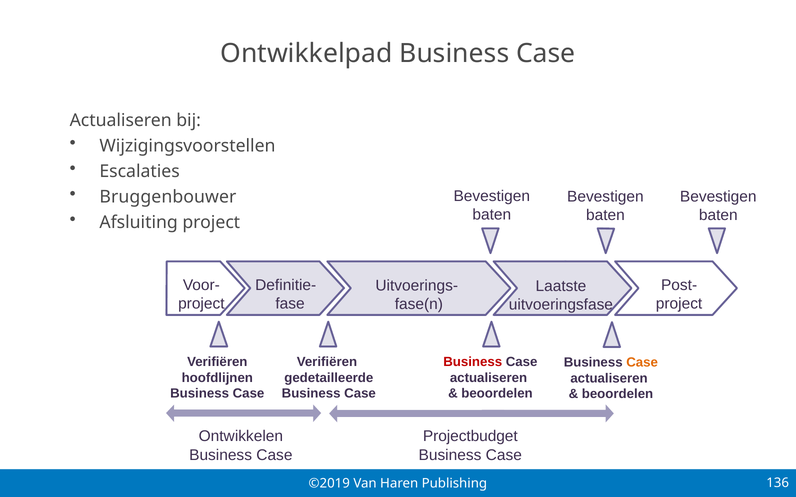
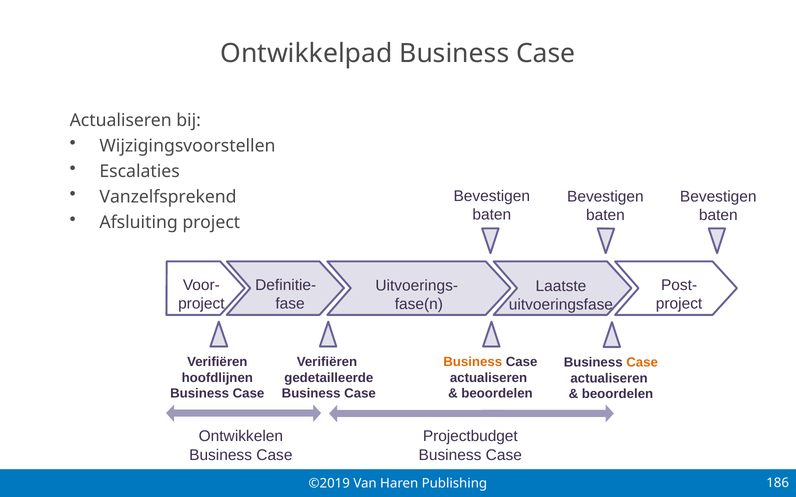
Bruggenbouwer: Bruggenbouwer -> Vanzelfsprekend (168, 197)
Business colour: red -> orange (473, 362)
136: 136 -> 186 (778, 483)
